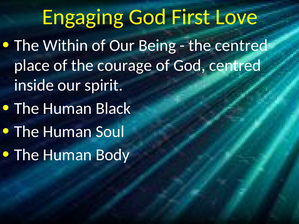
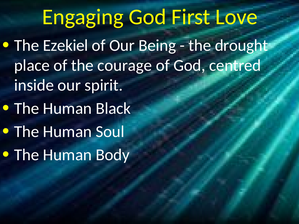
Within: Within -> Ezekiel (66, 46)
the centred: centred -> drought (241, 46)
